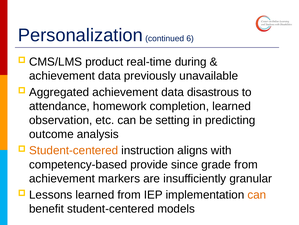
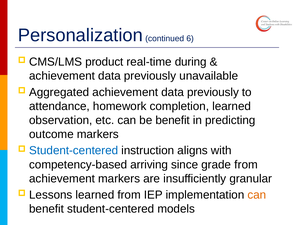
Aggregated achievement data disastrous: disastrous -> previously (213, 92)
be setting: setting -> benefit (173, 120)
outcome analysis: analysis -> markers (98, 134)
Student-centered colour: orange -> blue (74, 150)
provide: provide -> arriving (149, 164)
